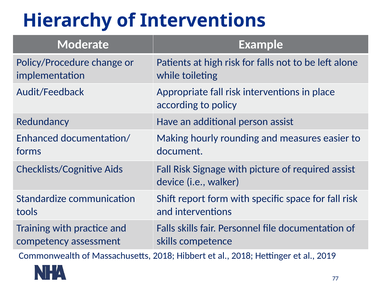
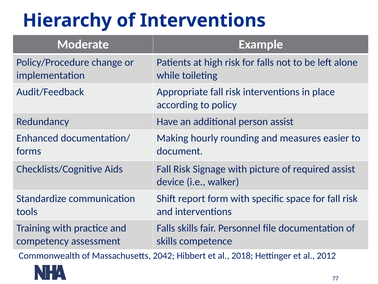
Massachusetts 2018: 2018 -> 2042 (164, 255)
2019: 2019 -> 2012 (326, 255)
